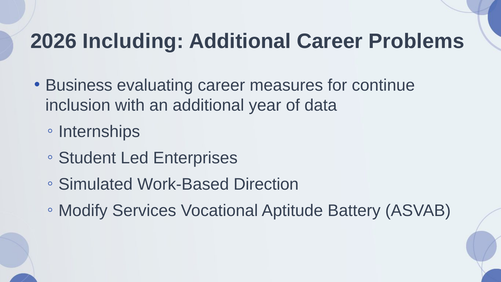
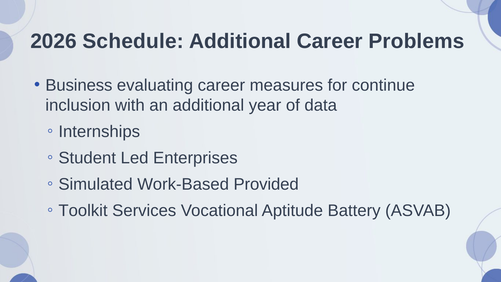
Including: Including -> Schedule (133, 41)
Direction: Direction -> Provided (266, 184)
Modify: Modify -> Toolkit (83, 210)
